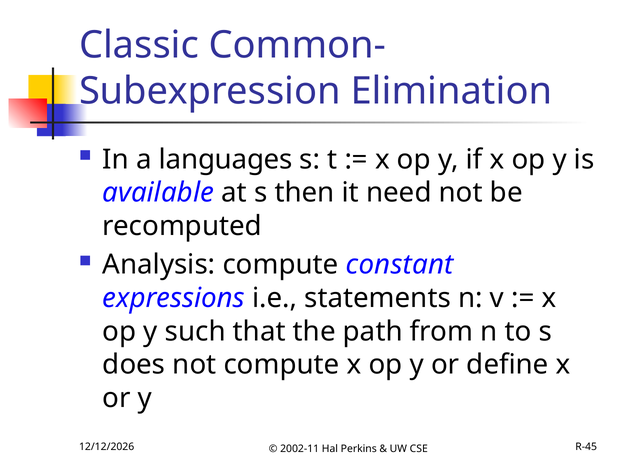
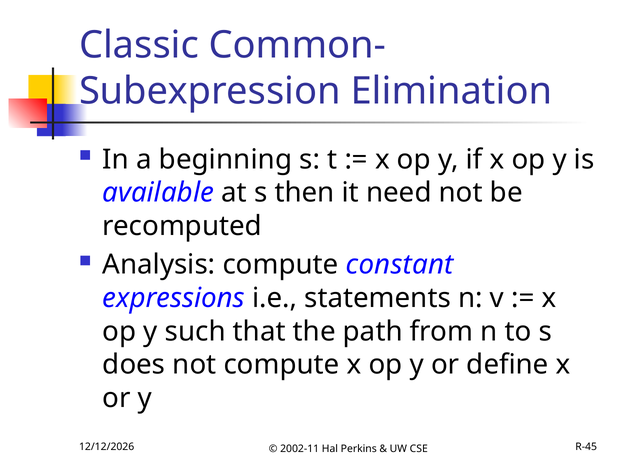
languages: languages -> beginning (226, 159)
